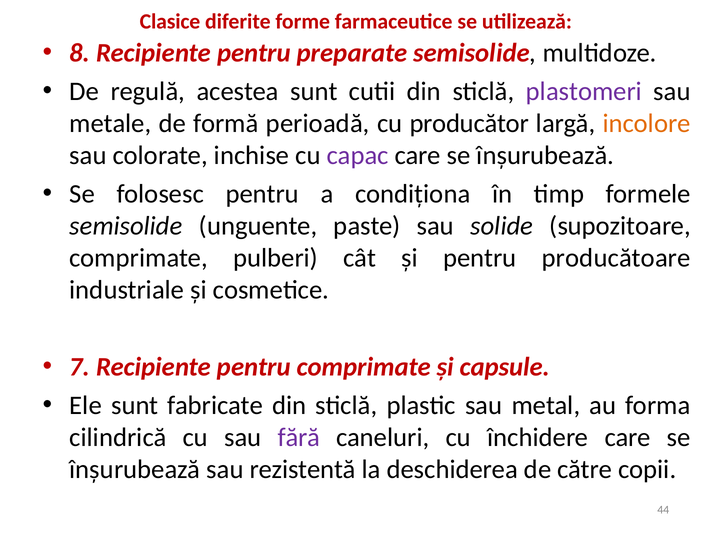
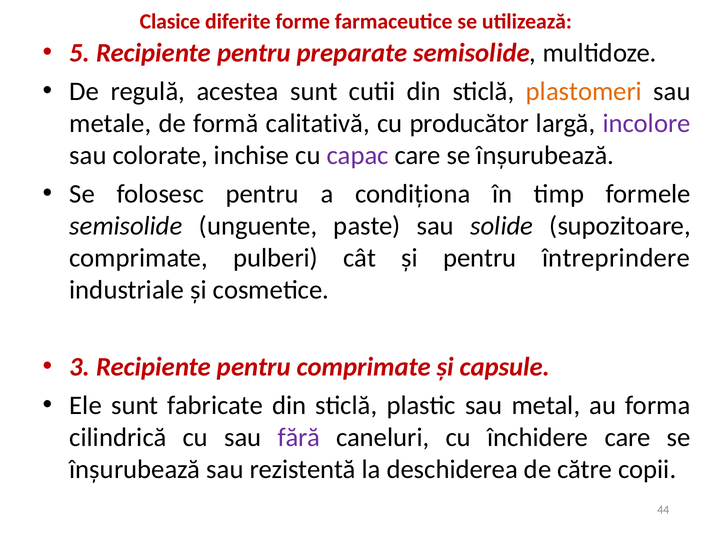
8: 8 -> 5 (80, 53)
plastomeri colour: purple -> orange (584, 91)
perioadă: perioadă -> calitativă (318, 123)
incolore colour: orange -> purple (647, 123)
producătoare: producătoare -> întreprindere (616, 258)
7: 7 -> 3 (80, 367)
